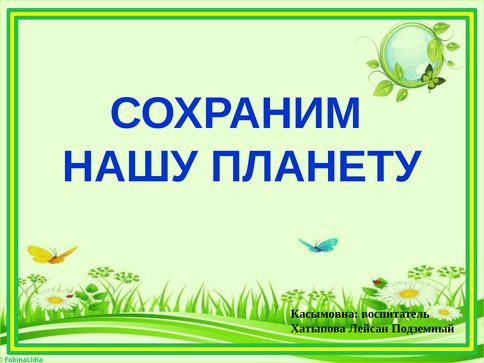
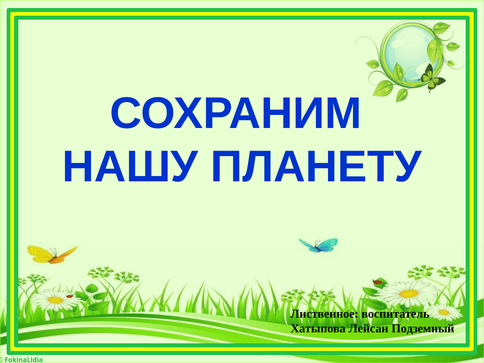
Касымовна: Касымовна -> Лиственное (325, 314)
